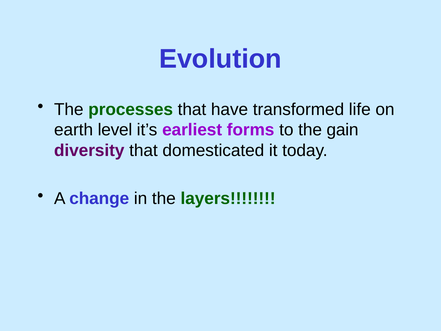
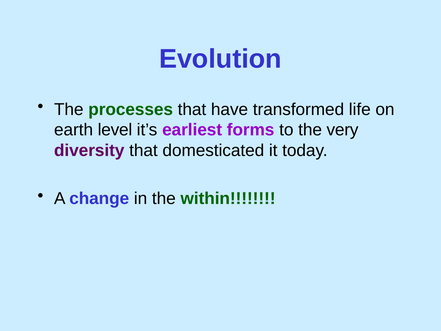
gain: gain -> very (343, 130)
layers: layers -> within (228, 199)
